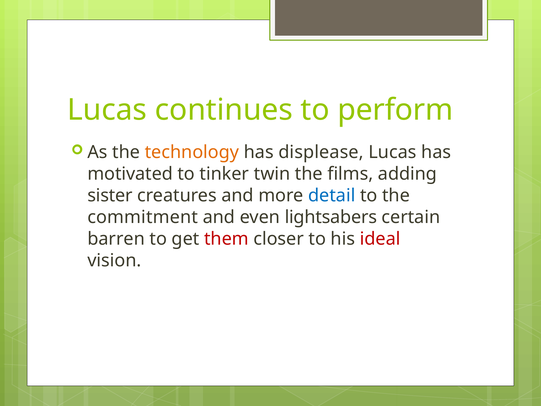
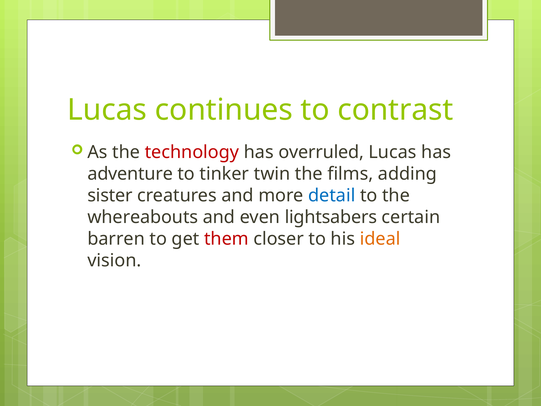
perform: perform -> contrast (395, 110)
technology colour: orange -> red (192, 152)
displease: displease -> overruled (321, 152)
motivated: motivated -> adventure (130, 174)
commitment: commitment -> whereabouts (143, 217)
ideal colour: red -> orange (380, 239)
